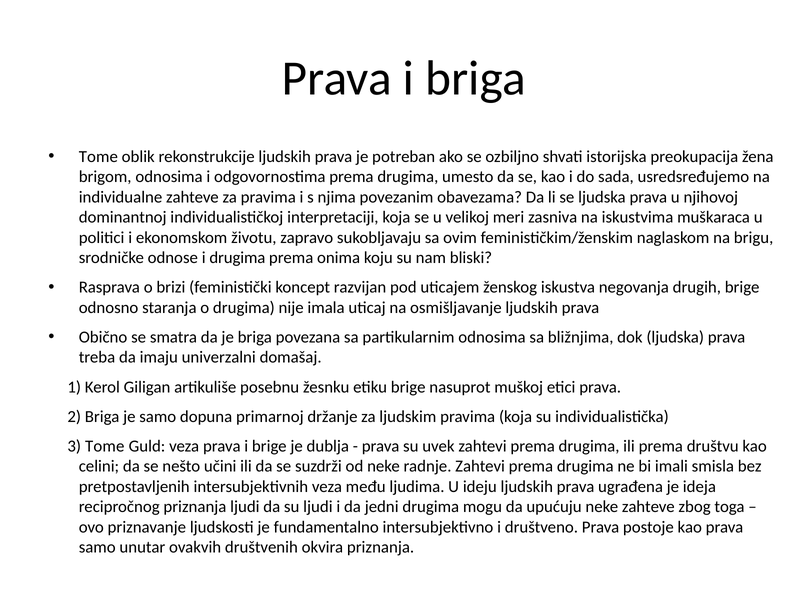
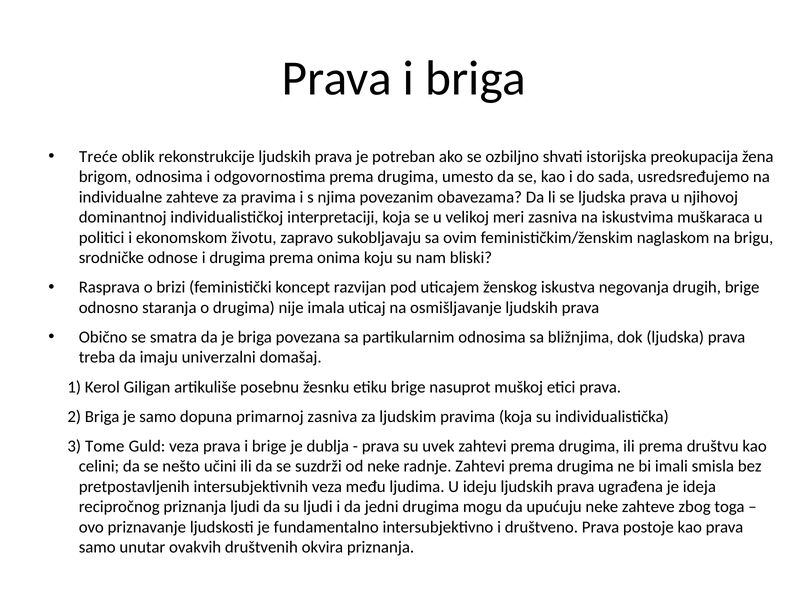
Tome: Tome -> Treće (98, 157)
primarnoj držanje: držanje -> zasniva (332, 417)
